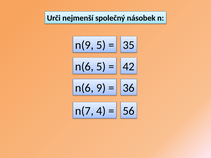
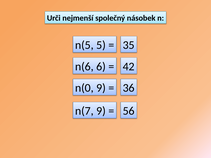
n(9: n(9 -> n(5 (84, 45)
n(6 5: 5 -> 6 (101, 67)
n(6: n(6 -> n(0 (84, 88)
n(7 4: 4 -> 9 (101, 111)
